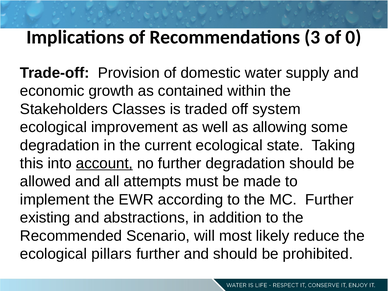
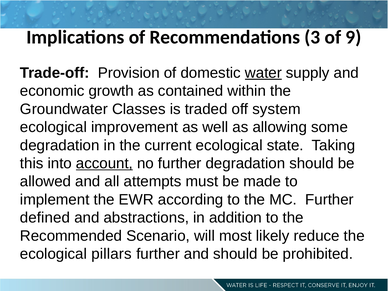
0: 0 -> 9 (353, 37)
water underline: none -> present (263, 73)
Stakeholders: Stakeholders -> Groundwater (64, 109)
existing: existing -> defined (45, 218)
